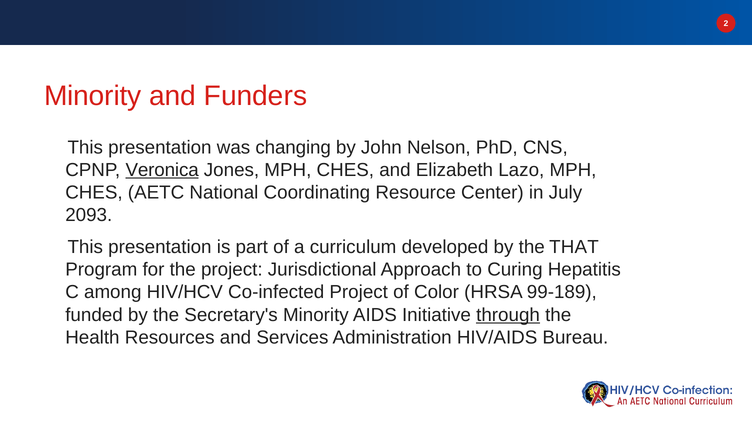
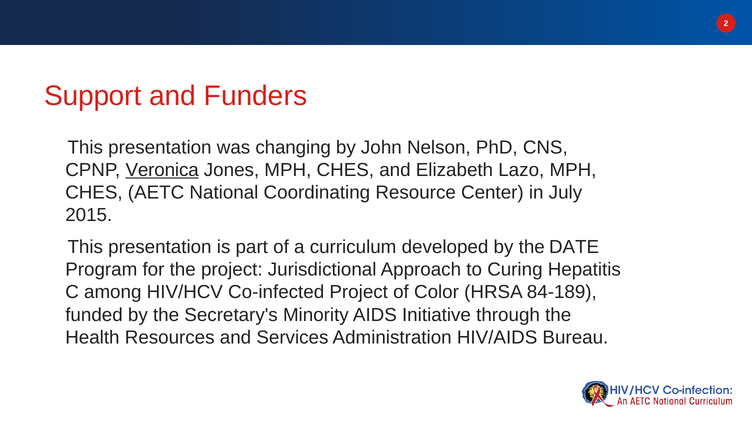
Minority: Minority -> Support (93, 96)
2093: 2093 -> 2015 (89, 215)
THAT: THAT -> DATE (574, 247)
99-189: 99-189 -> 84-189 (562, 292)
through underline: present -> none (508, 315)
